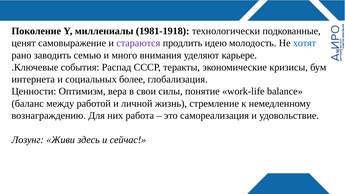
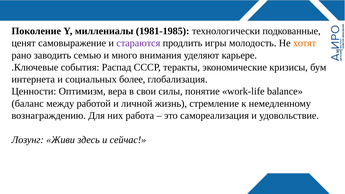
1981-1918: 1981-1918 -> 1981-1985 (163, 31)
идею: идею -> игры (216, 43)
хотят colour: blue -> orange (305, 43)
